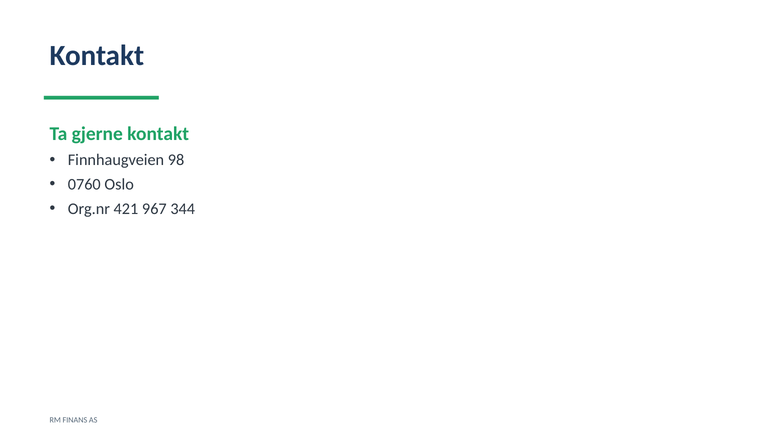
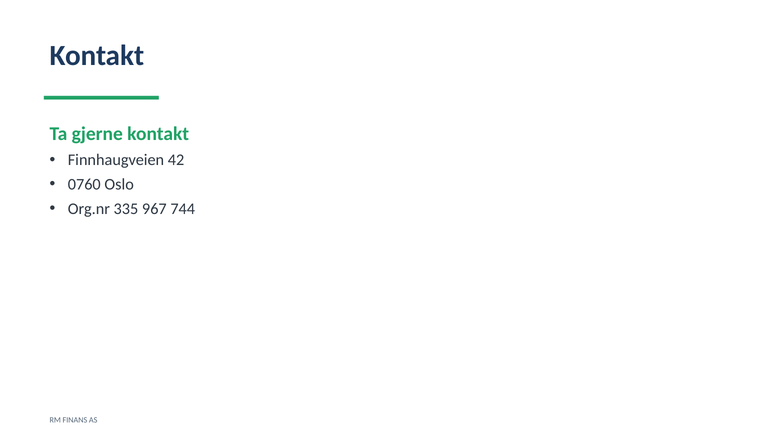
98: 98 -> 42 (176, 160)
421: 421 -> 335 (126, 209)
344: 344 -> 744 (183, 209)
